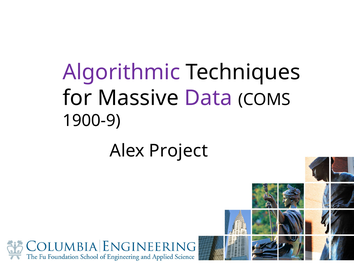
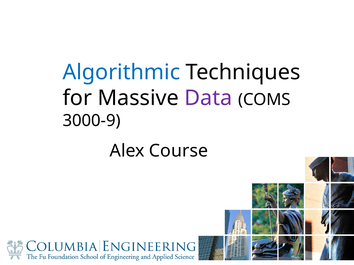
Algorithmic colour: purple -> blue (121, 72)
1900-9: 1900-9 -> 3000-9 (92, 121)
Project: Project -> Course (178, 151)
